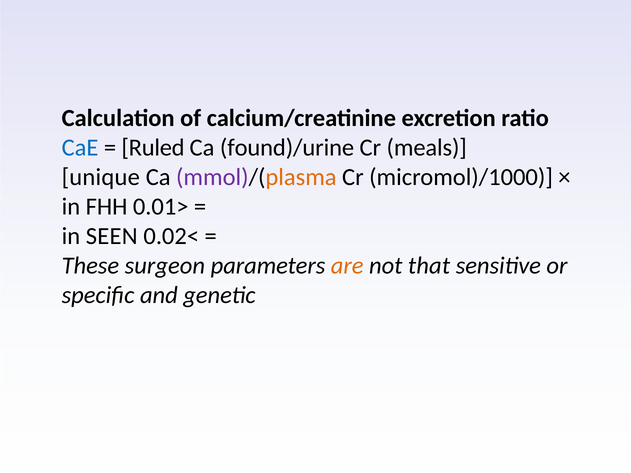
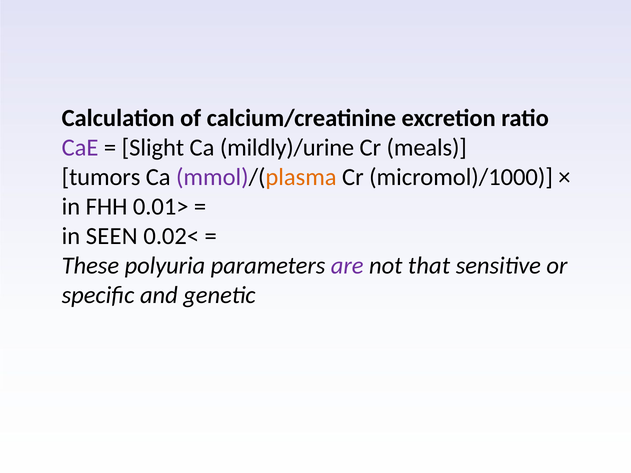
CaE colour: blue -> purple (80, 148)
Ruled: Ruled -> Slight (153, 148)
found)/urine: found)/urine -> mildly)/urine (287, 148)
unique: unique -> tumors (105, 177)
surgeon: surgeon -> polyuria (165, 266)
are colour: orange -> purple (347, 266)
